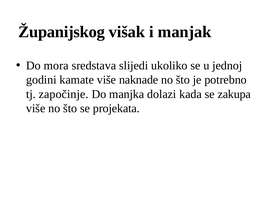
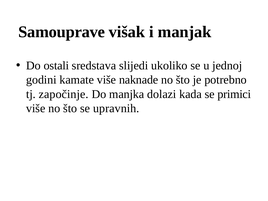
Županijskog: Županijskog -> Samouprave (62, 32)
mora: mora -> ostali (56, 66)
zakupa: zakupa -> primici (234, 94)
projekata: projekata -> upravnih (116, 108)
